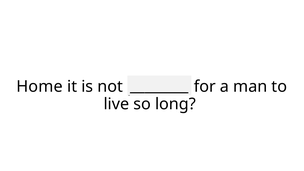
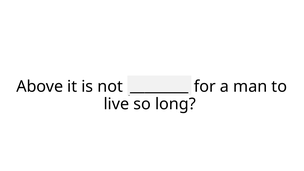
Home: Home -> Above (40, 87)
